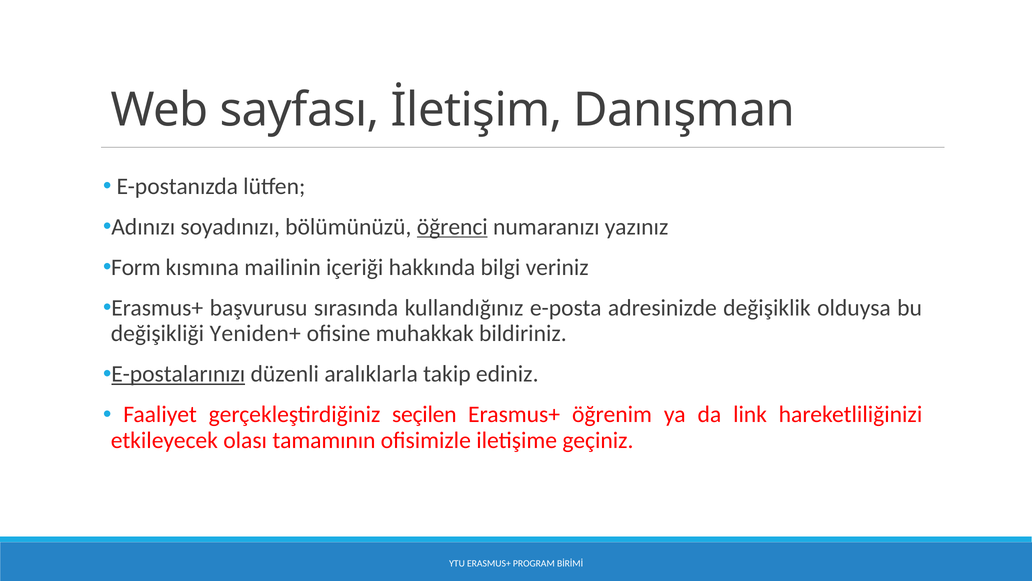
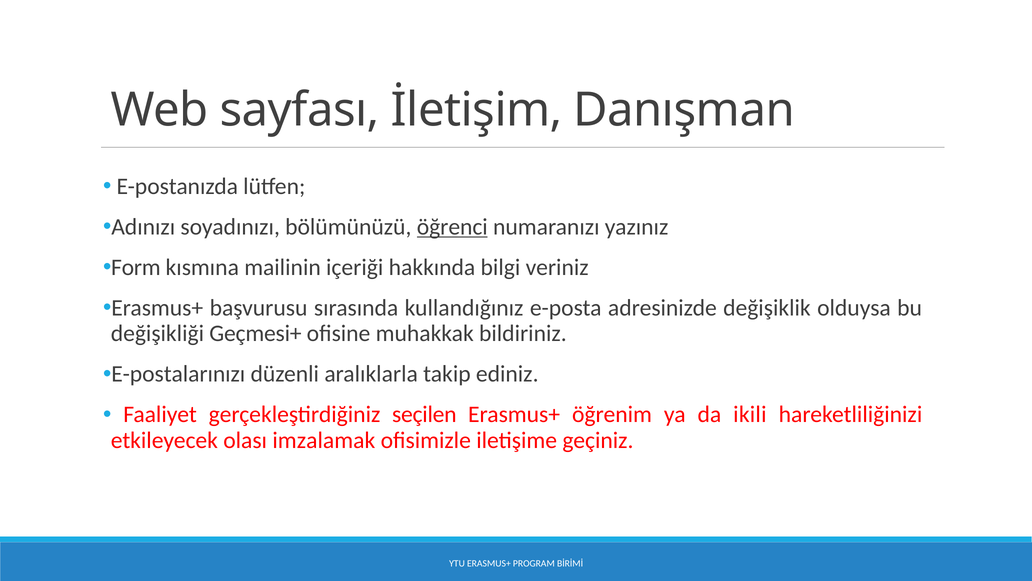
Yeniden+: Yeniden+ -> Geçmesi+ (256, 333)
E-postalarınızı underline: present -> none (178, 374)
link: link -> ikili (750, 414)
tamamının: tamamının -> imzalamak (324, 440)
